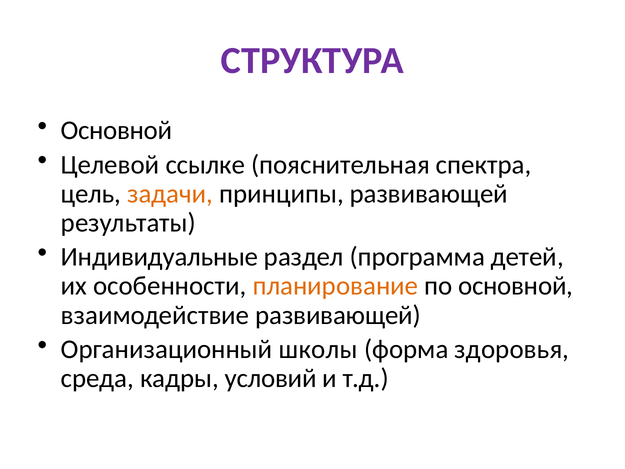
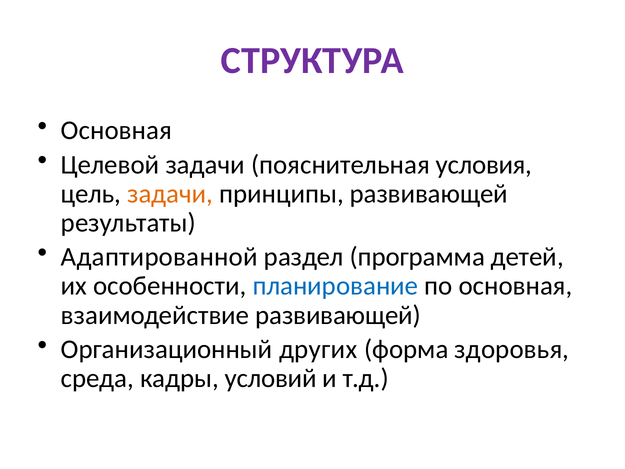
Основной: Основной -> Основная (116, 131)
Целевой ссылке: ссылке -> задачи (205, 165)
спектра: спектра -> условия (484, 165)
Индивидуальные: Индивидуальные -> Адаптированной (159, 257)
планирование colour: orange -> blue (335, 286)
по основной: основной -> основная (516, 286)
школы: школы -> других (318, 349)
